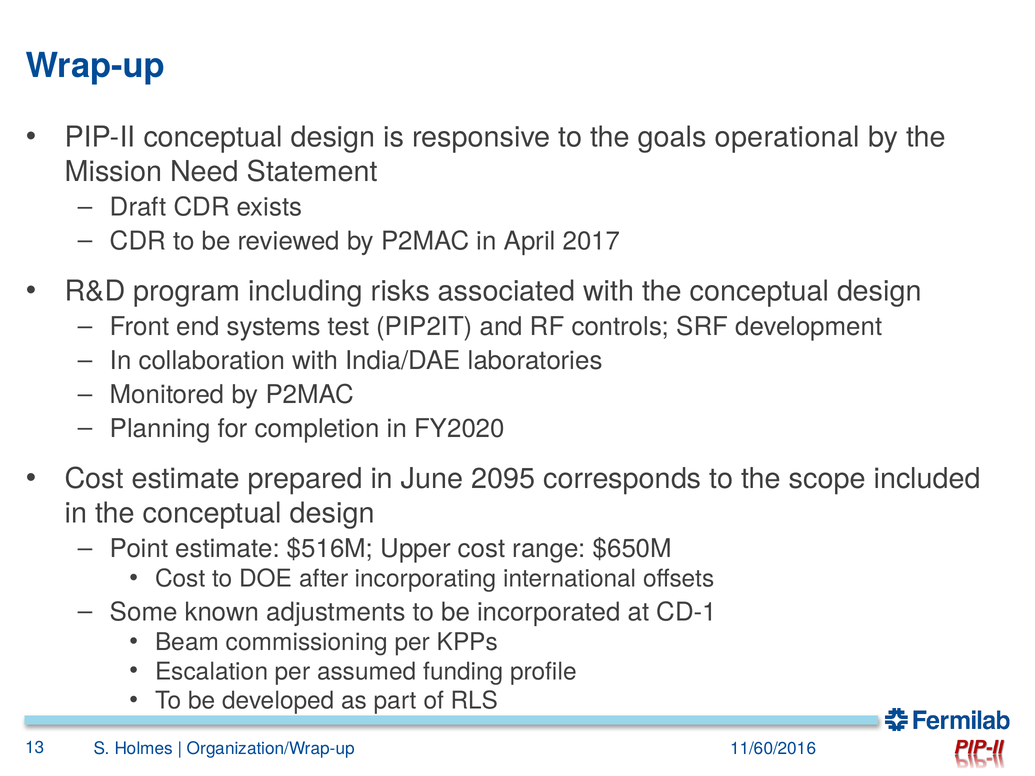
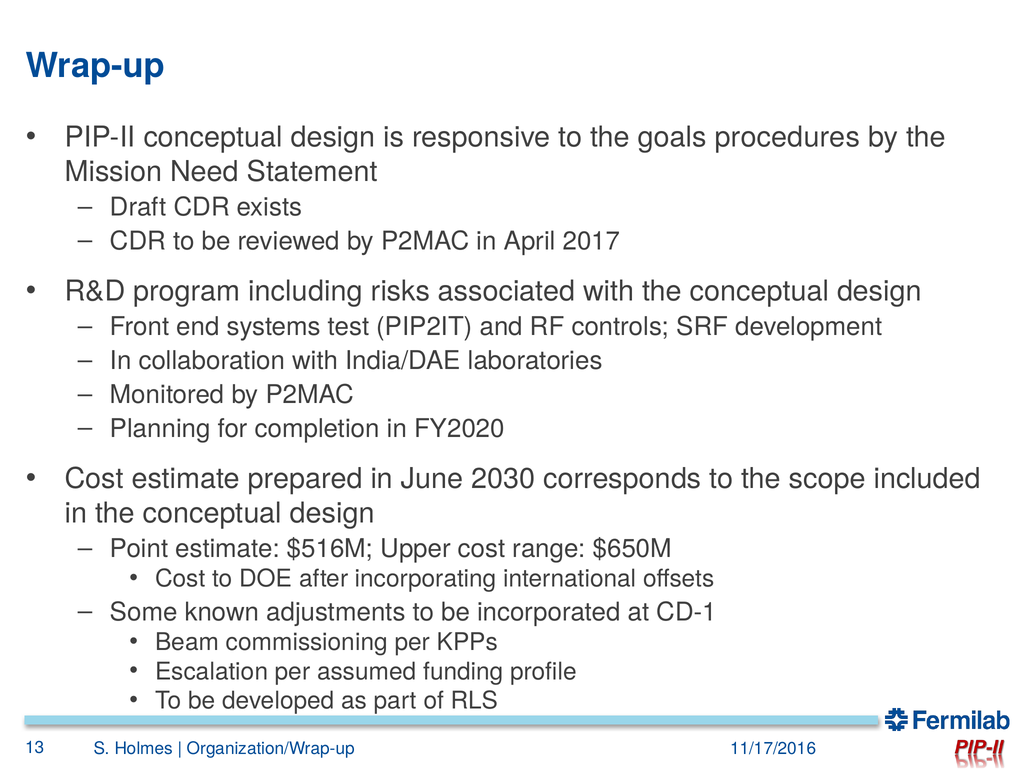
operational: operational -> procedures (787, 137)
2095: 2095 -> 2030 (503, 479)
11/60/2016: 11/60/2016 -> 11/17/2016 (773, 749)
